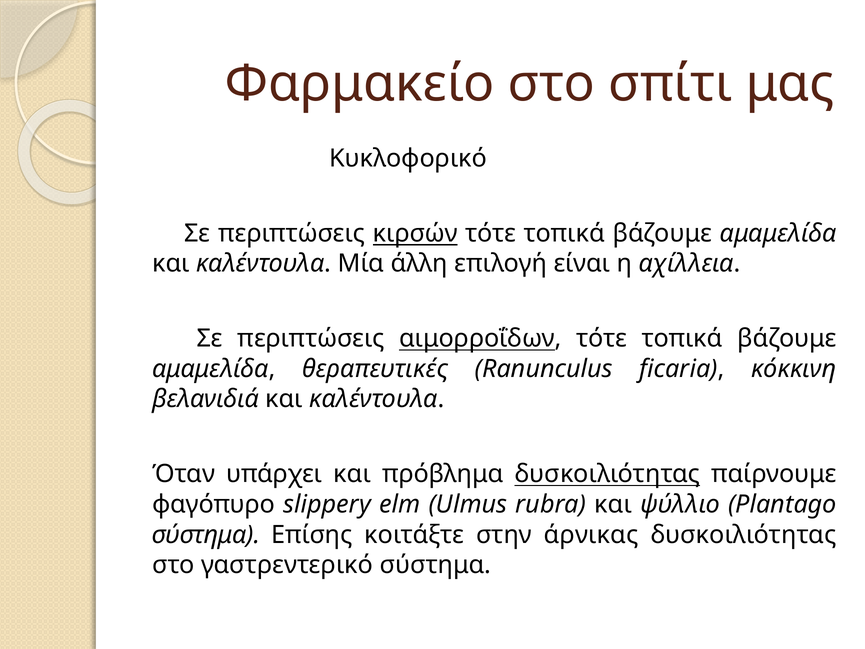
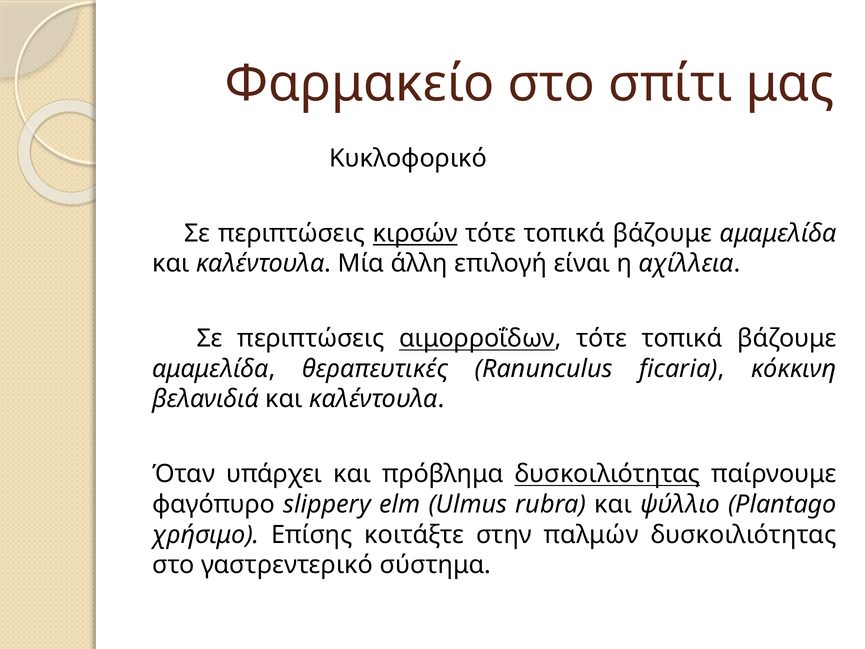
σύστημα: σύστημα -> χρήσιμο (206, 534)
άρνικας: άρνικας -> παλμών (591, 534)
